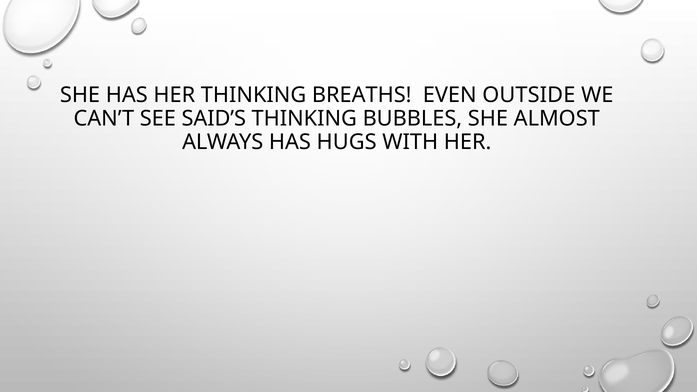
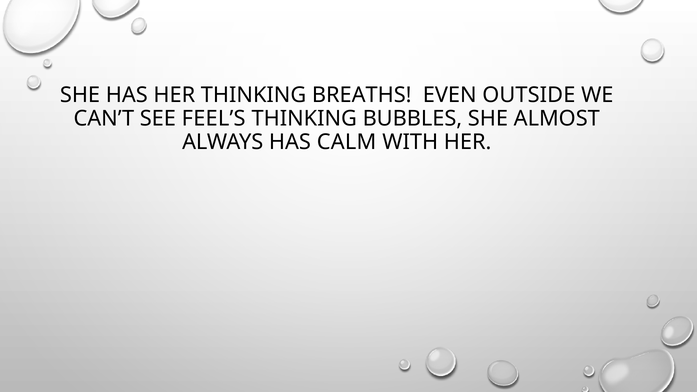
SAID’S: SAID’S -> FEEL’S (214, 118)
HUGS: HUGS -> CALM (347, 142)
